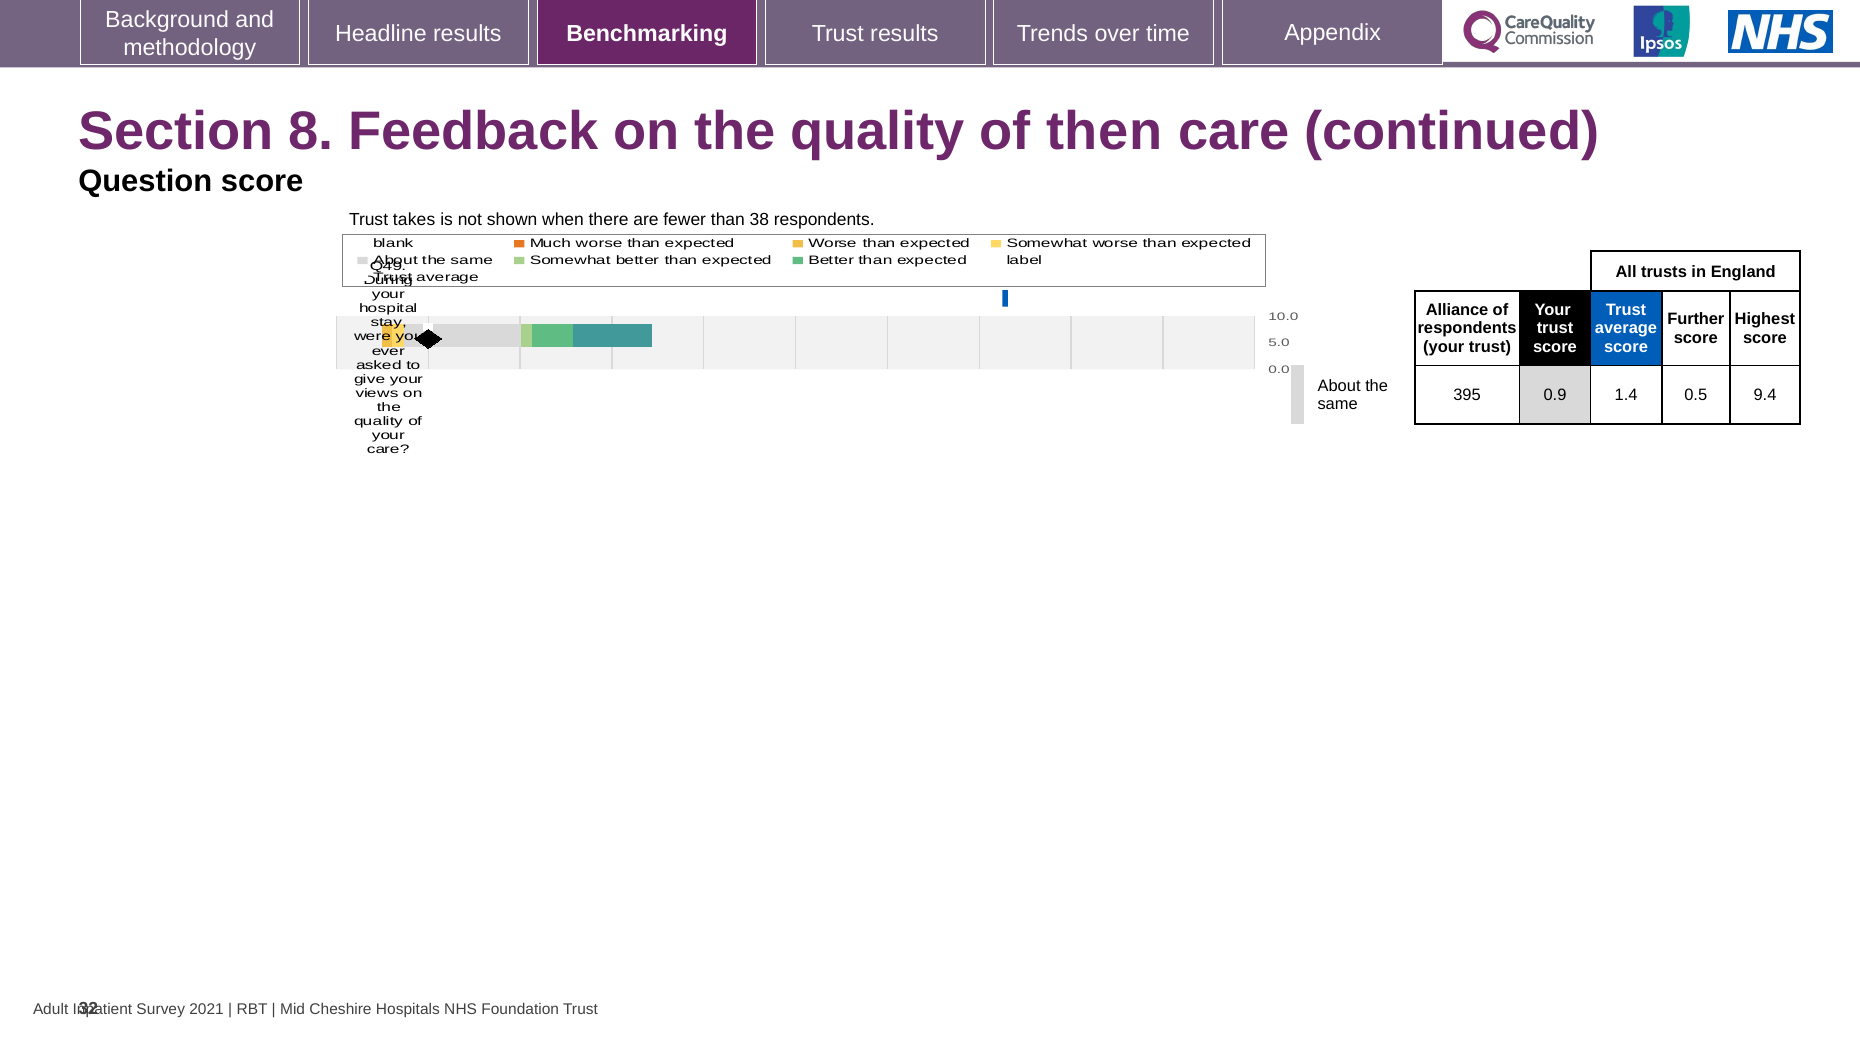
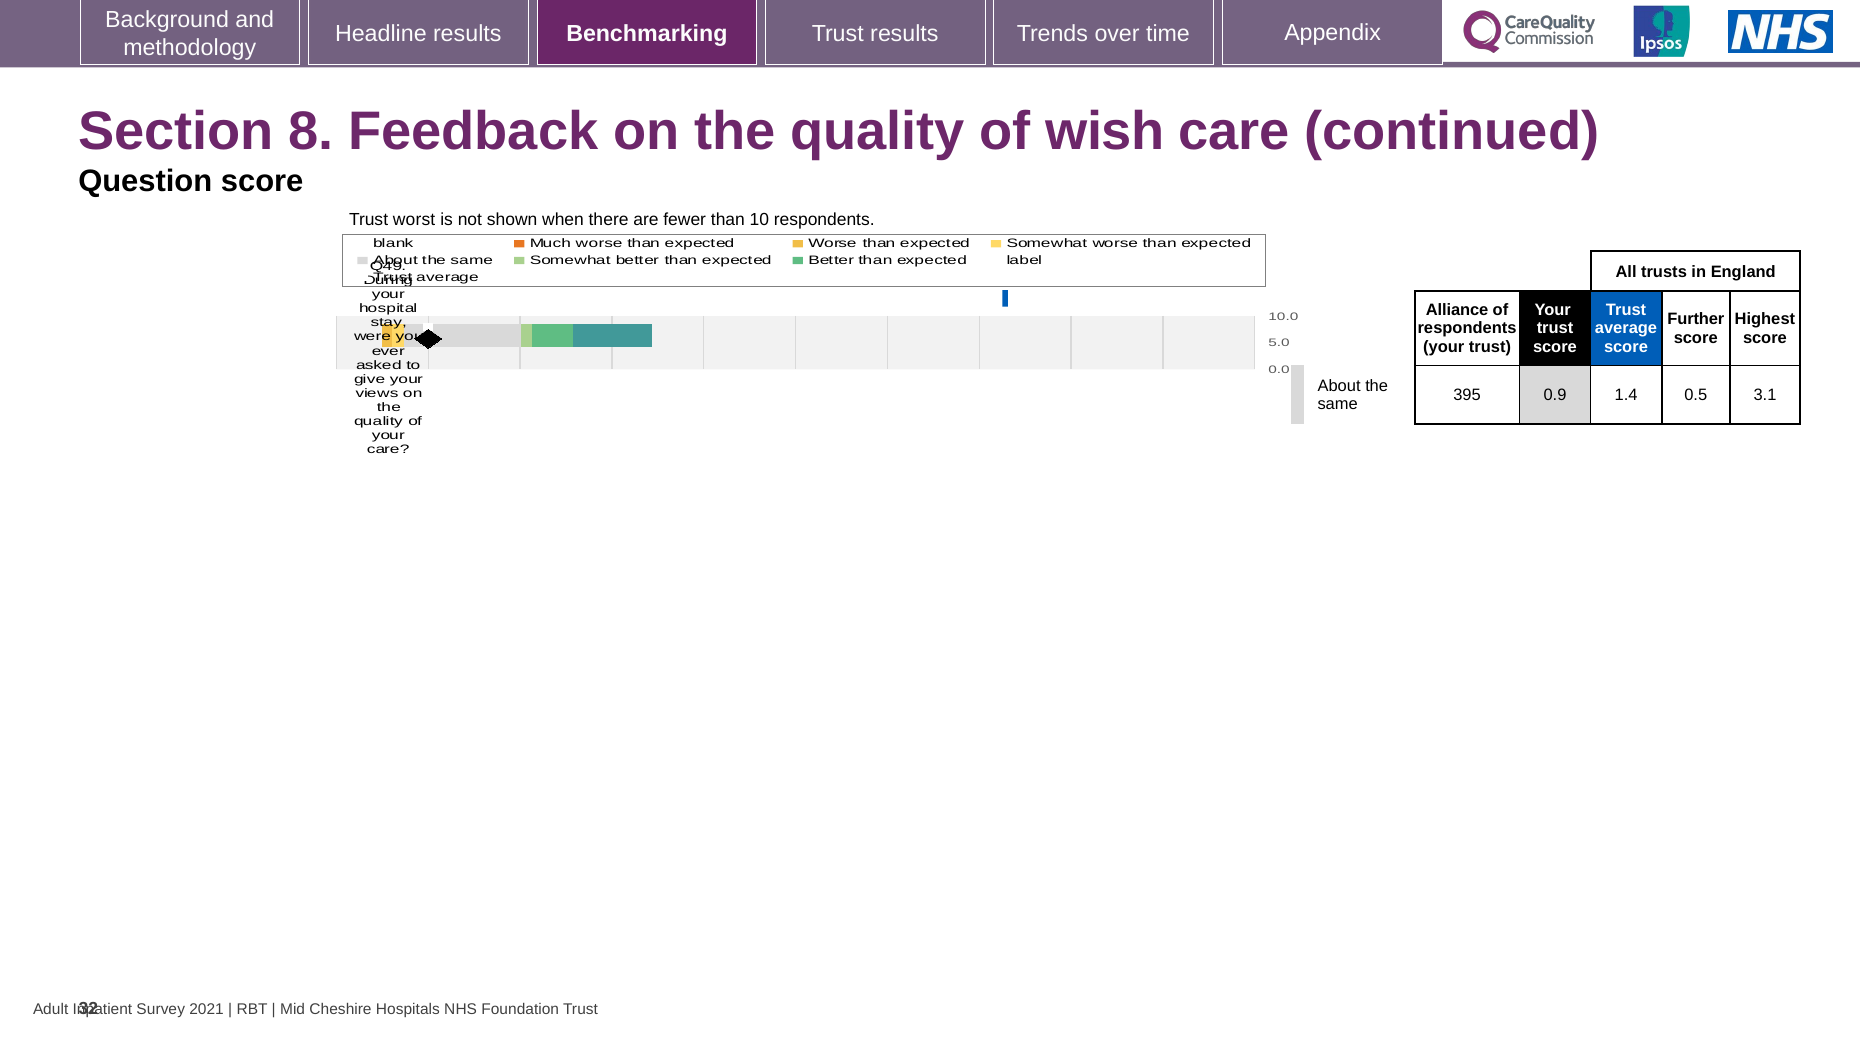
then: then -> wish (1105, 131)
takes: takes -> worst (414, 220)
38: 38 -> 10 (759, 220)
9.4: 9.4 -> 3.1 (1765, 395)
